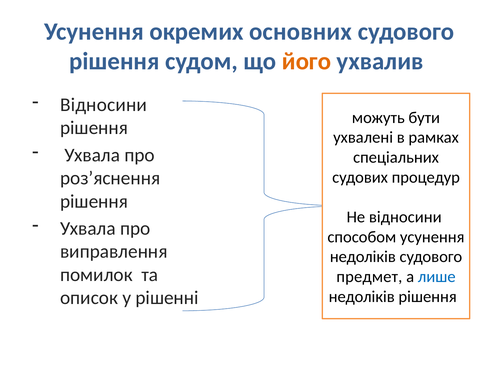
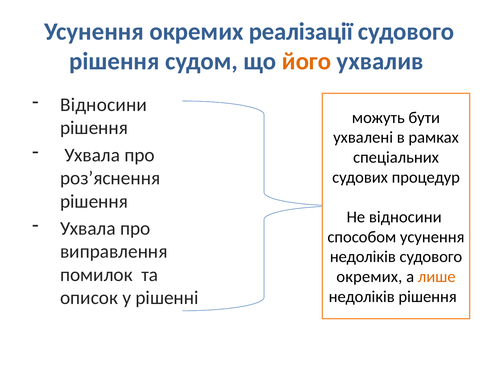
основних: основних -> реалізації (301, 31)
предмет: предмет -> окремих (369, 277)
лише colour: blue -> orange (437, 277)
